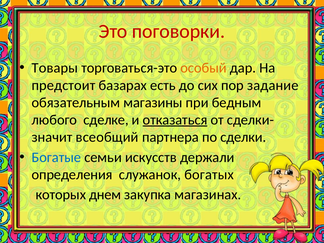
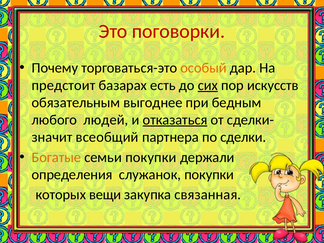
Товары: Товары -> Почему (55, 68)
сих underline: none -> present (208, 85)
задание: задание -> искусств (273, 85)
магазины: магазины -> выгоднее (153, 103)
сделке: сделке -> людей (106, 120)
Богатые colour: blue -> orange (56, 157)
семьи искусств: искусств -> покупки (151, 157)
служанок богатых: богатых -> покупки (209, 175)
днем: днем -> вещи (105, 195)
магазинах: магазинах -> связанная (208, 195)
